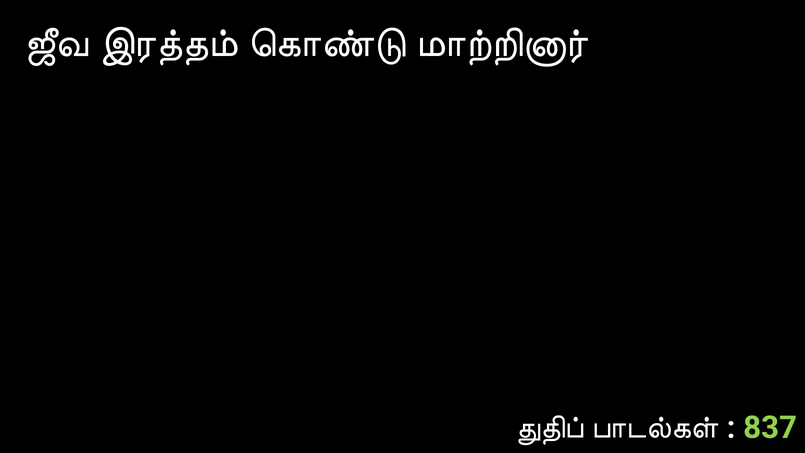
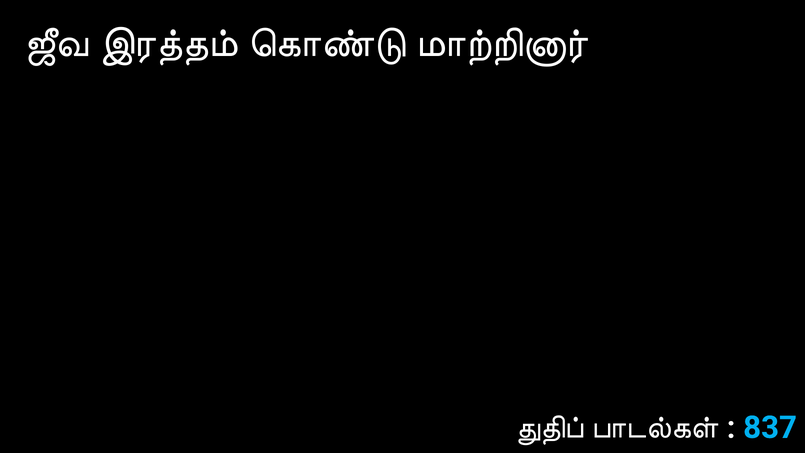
837 colour: light green -> light blue (770, 427)
